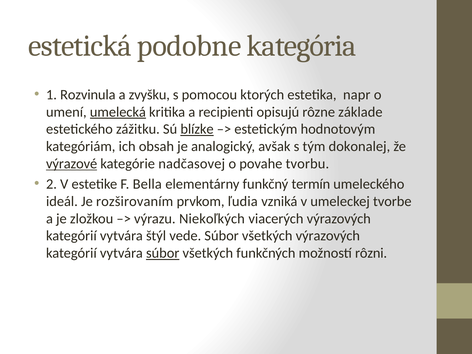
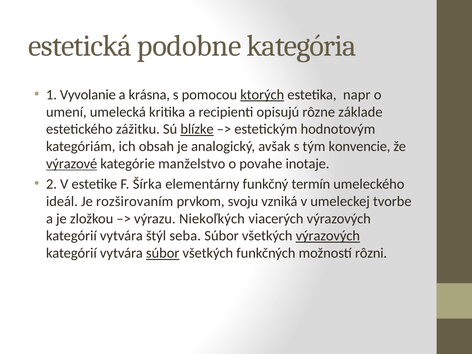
Rozvinula: Rozvinula -> Vyvolanie (88, 95)
zvyšku: zvyšku -> krásna (149, 95)
ktorých underline: none -> present (262, 95)
umelecká underline: present -> none (118, 112)
dokonalej: dokonalej -> konvencie (360, 147)
nadčasovej: nadčasovej -> manželstvo (192, 164)
tvorbu: tvorbu -> inotaje (307, 164)
Bella: Bella -> Šírka (147, 184)
ľudia: ľudia -> svoju (243, 201)
vede: vede -> seba (185, 236)
výrazových underline: none -> present (328, 236)
